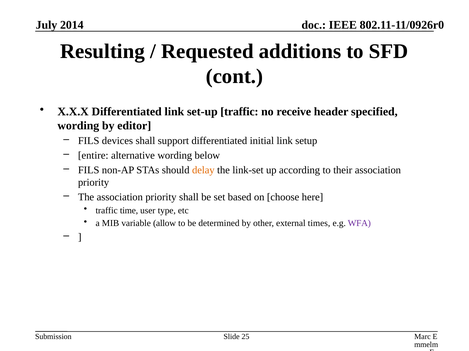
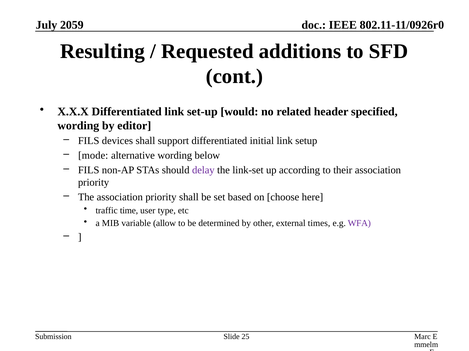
2014: 2014 -> 2059 (72, 25)
set-up traffic: traffic -> would (239, 112)
receive: receive -> related (294, 112)
entire: entire -> mode (93, 156)
delay colour: orange -> purple (203, 170)
